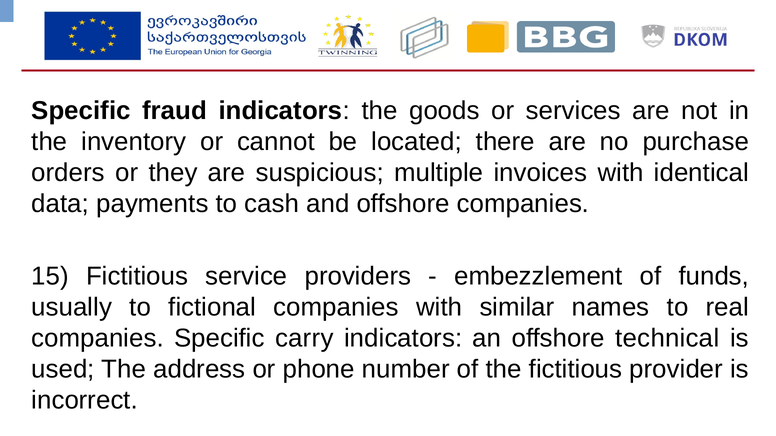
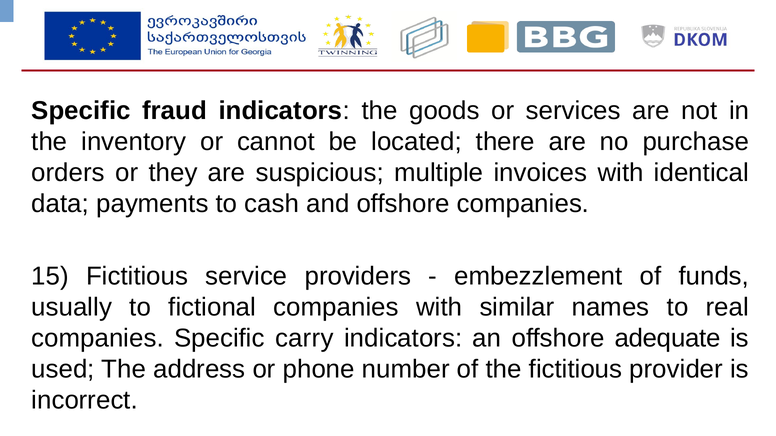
technical: technical -> adequate (668, 338)
